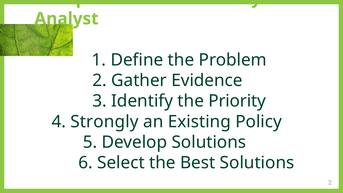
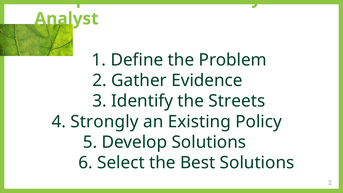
Priority: Priority -> Streets (237, 101)
